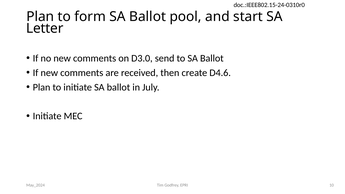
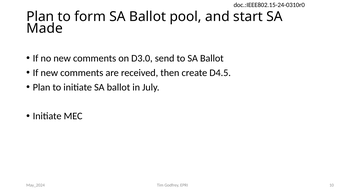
Letter: Letter -> Made (45, 28)
D4.6: D4.6 -> D4.5 (220, 73)
